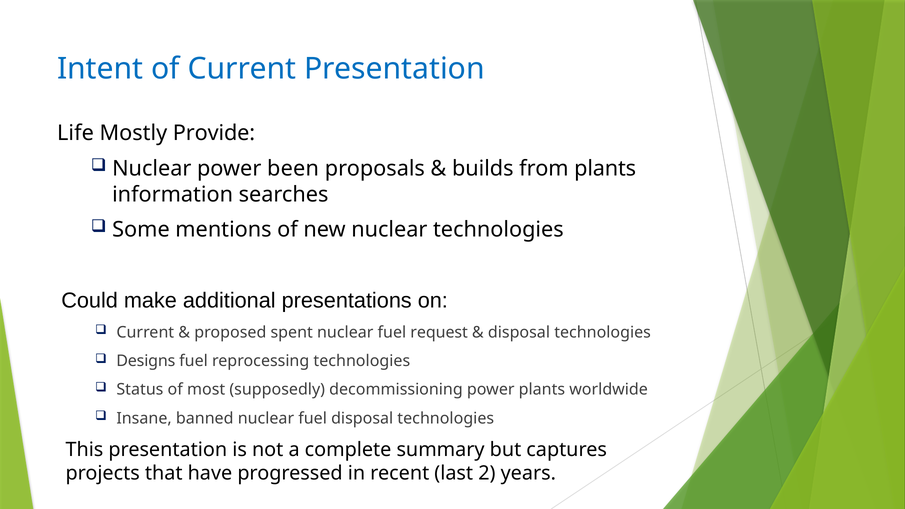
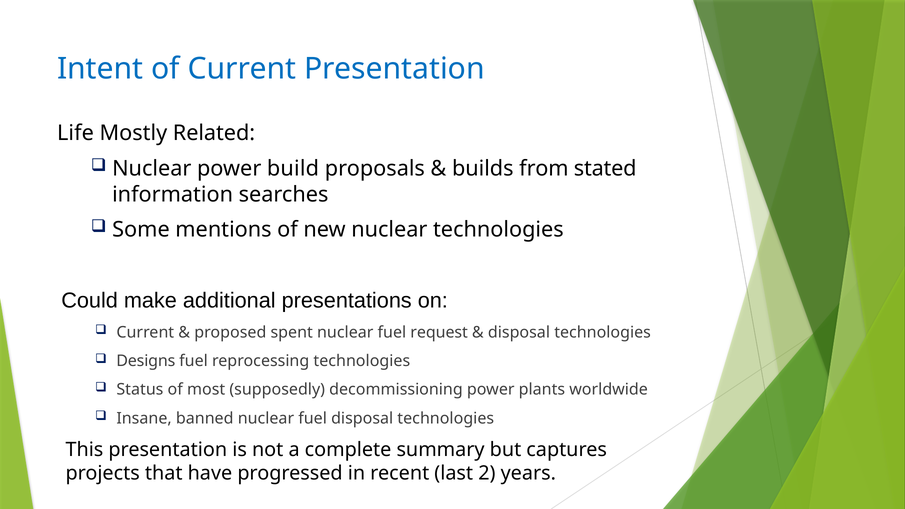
Provide: Provide -> Related (214, 133)
been: been -> build (293, 168)
from plants: plants -> stated (605, 168)
